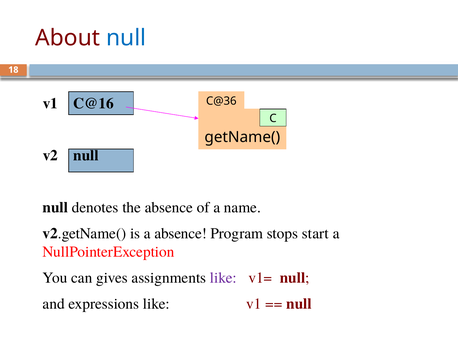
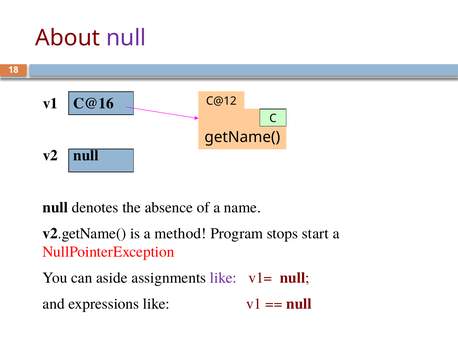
null colour: blue -> purple (126, 38)
C@36: C@36 -> C@12 (221, 101)
a absence: absence -> method (180, 233)
gives: gives -> aside (112, 277)
